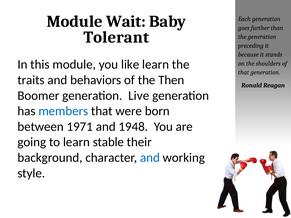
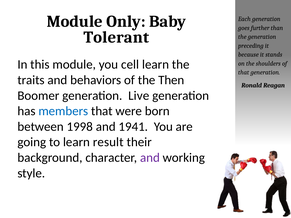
Wait: Wait -> Only (126, 21)
like: like -> cell (130, 65)
1971: 1971 -> 1998 (80, 127)
1948: 1948 -> 1941 (133, 127)
stable: stable -> result (108, 142)
and colour: blue -> purple (150, 158)
